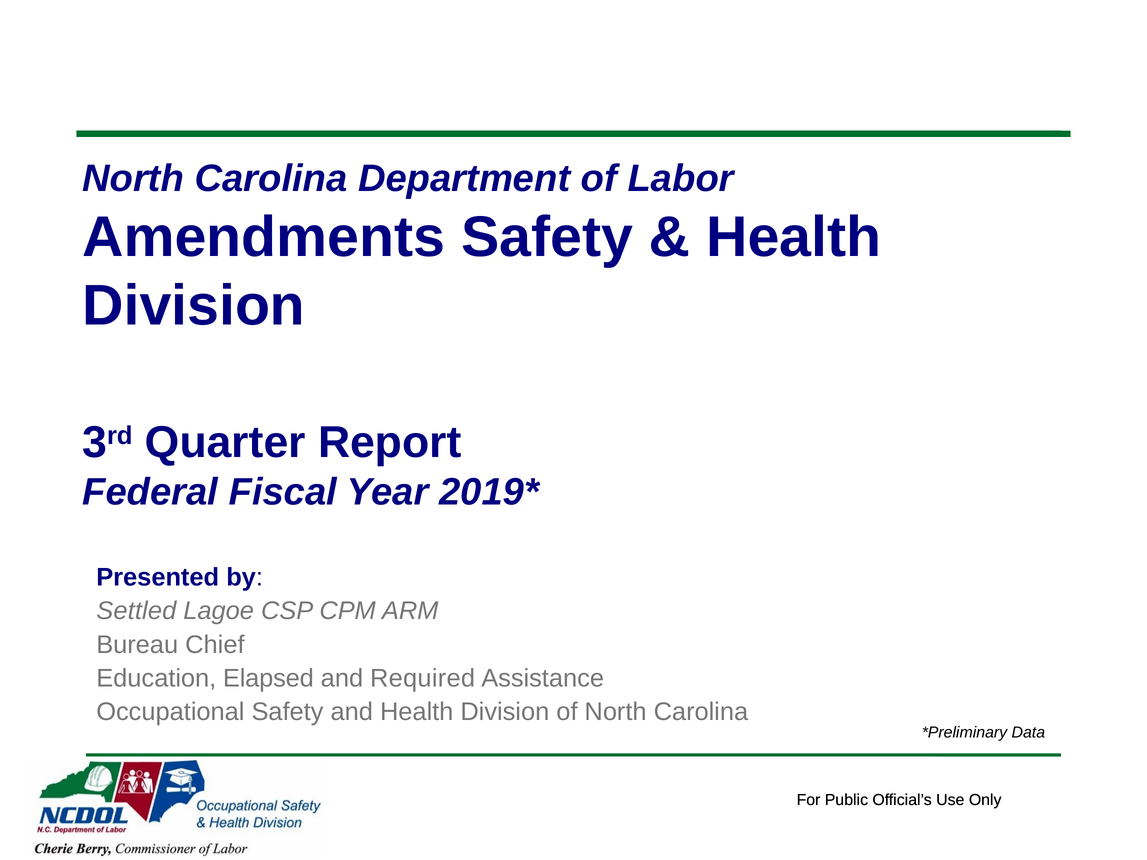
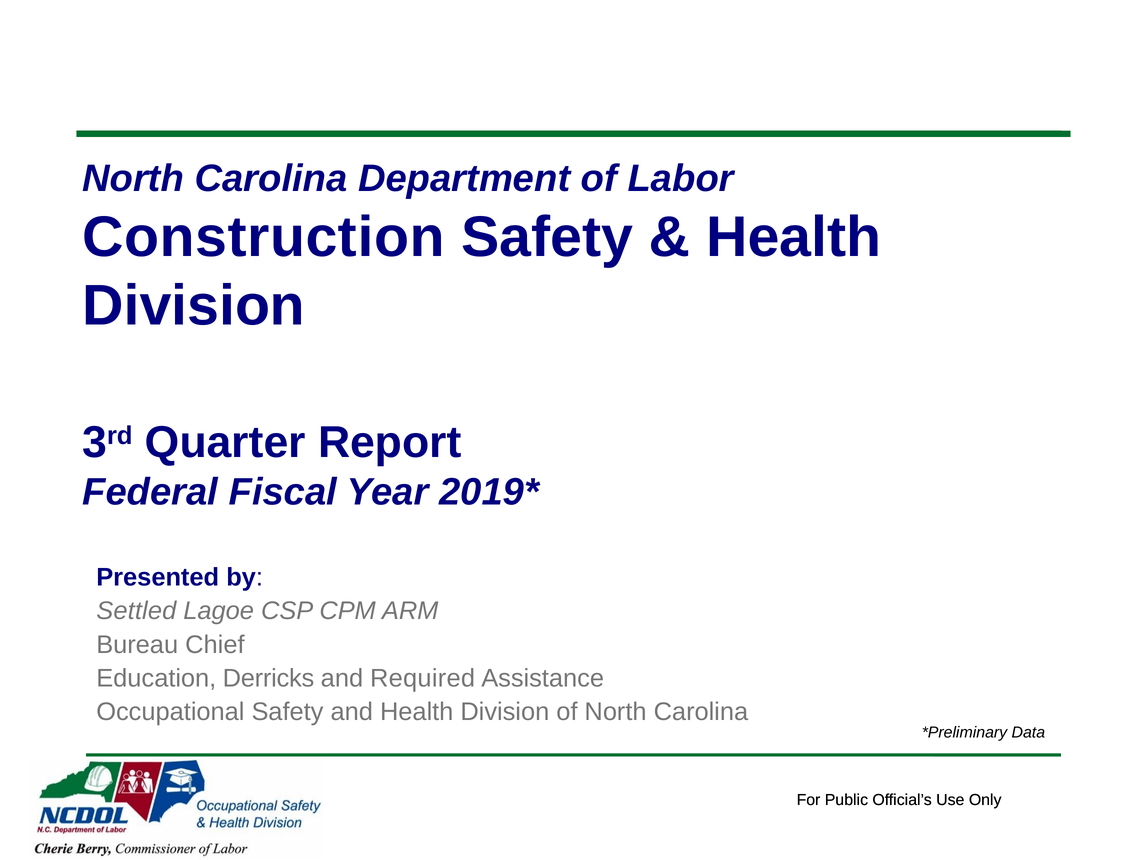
Amendments: Amendments -> Construction (263, 237)
Elapsed: Elapsed -> Derricks (268, 678)
